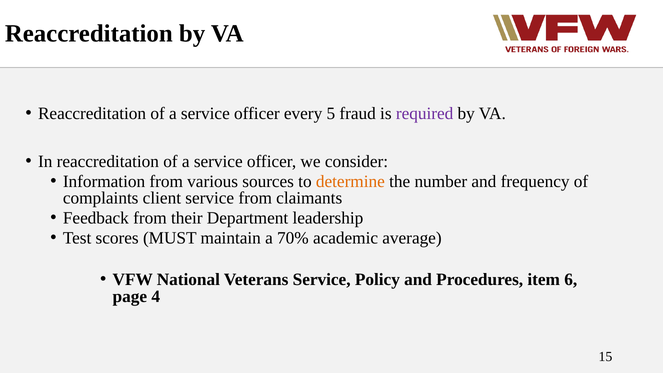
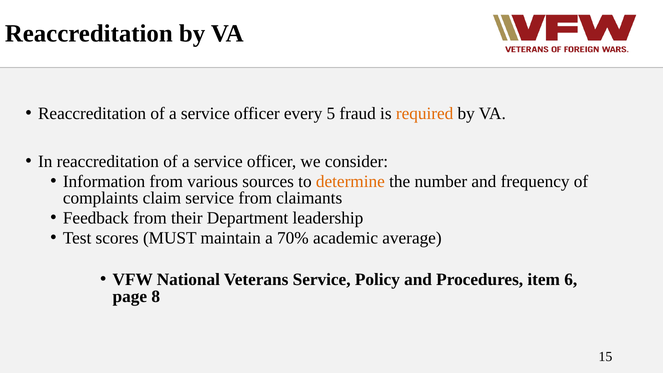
required colour: purple -> orange (425, 114)
client: client -> claim (162, 198)
4: 4 -> 8 (156, 296)
